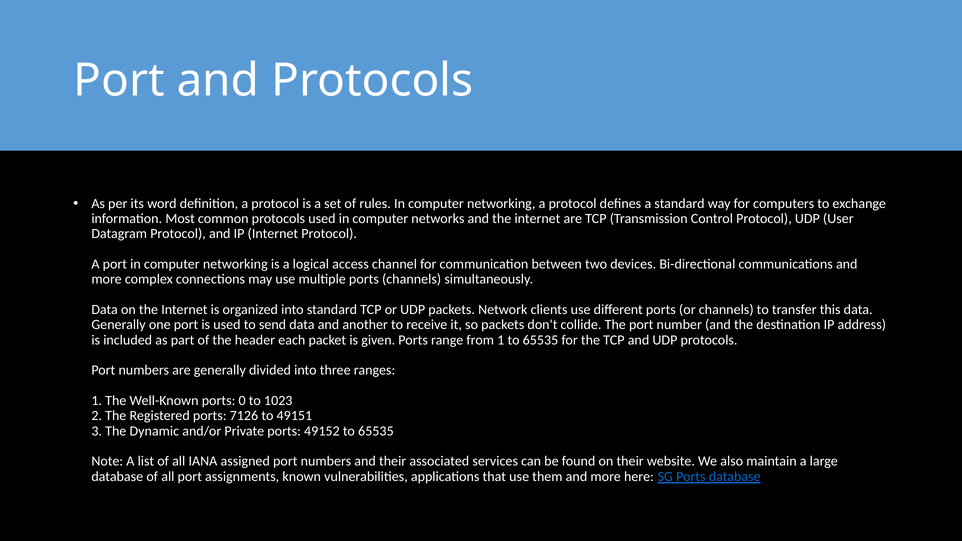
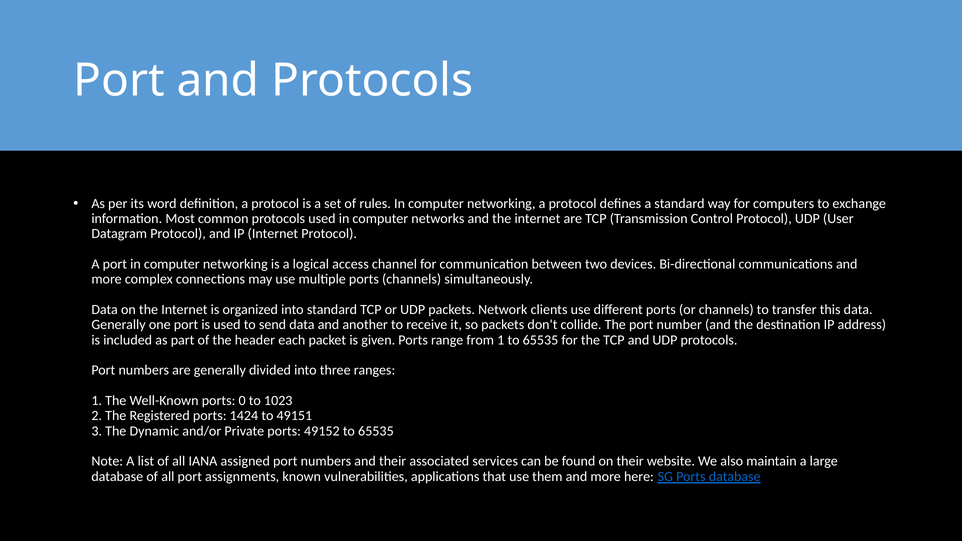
7126: 7126 -> 1424 (244, 416)
